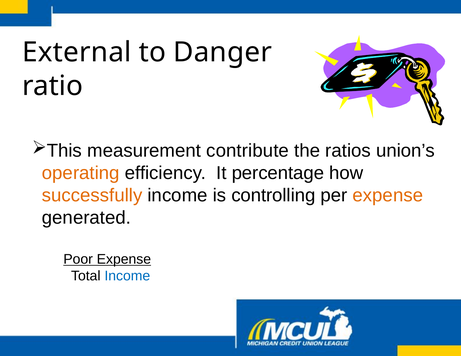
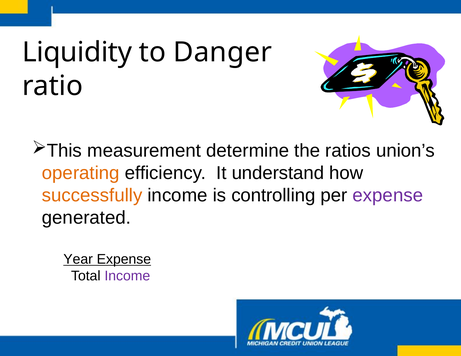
External: External -> Liquidity (77, 52)
contribute: contribute -> determine (248, 151)
percentage: percentage -> understand (278, 173)
expense colour: orange -> purple (388, 195)
Poor: Poor -> Year (78, 259)
Income colour: blue -> purple (127, 276)
